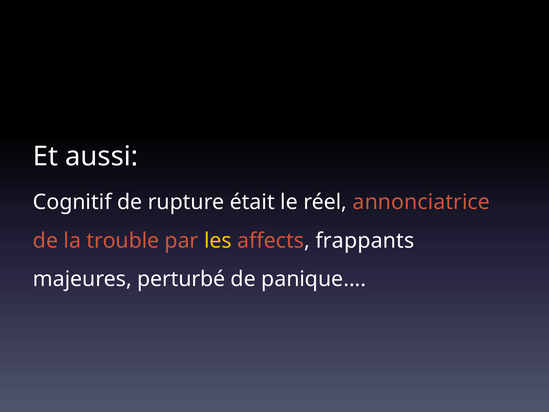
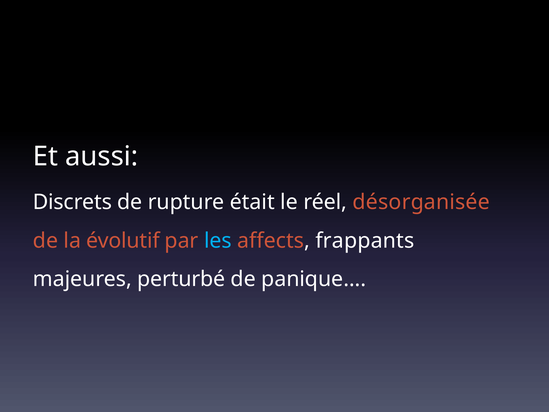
Cognitif: Cognitif -> Discrets (72, 202)
annonciatrice: annonciatrice -> désorganisée (421, 202)
trouble: trouble -> évolutif (123, 240)
les colour: yellow -> light blue (218, 240)
